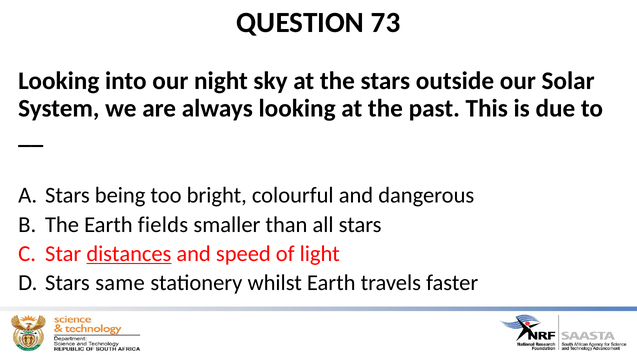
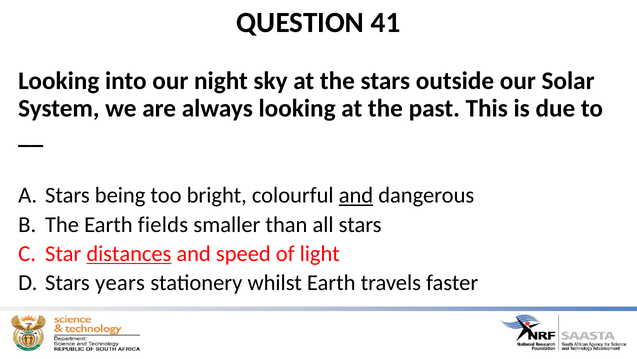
73: 73 -> 41 (386, 23)
and underline: none -> present (356, 195)
same: same -> years (120, 282)
